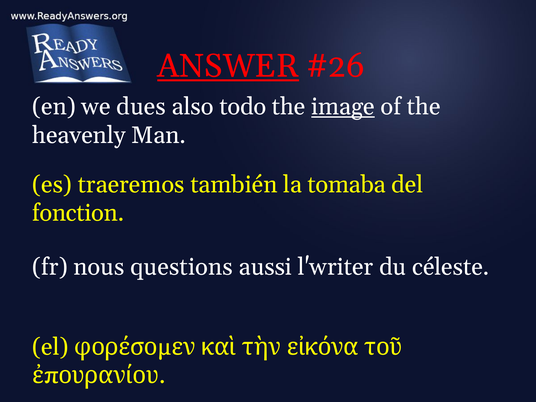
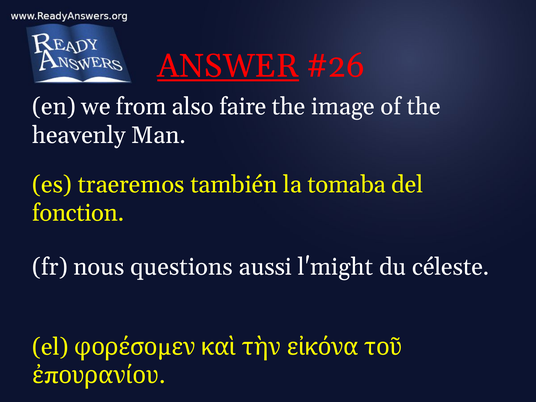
dues: dues -> from (141, 107)
todo: todo -> faire (243, 107)
image underline: present -> none (343, 107)
l'writer: l'writer -> l'might (335, 267)
